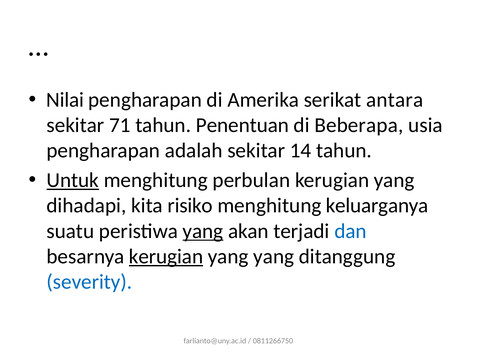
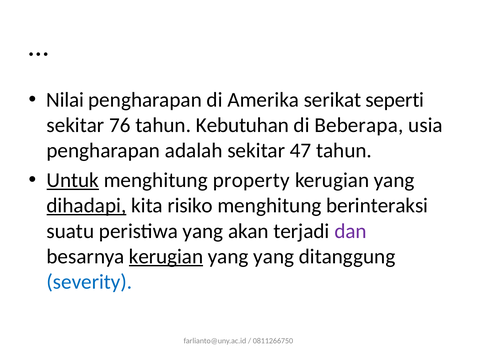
antara: antara -> seperti (395, 100)
71: 71 -> 76 (120, 126)
Penentuan: Penentuan -> Kebutuhan (242, 126)
14: 14 -> 47 (301, 151)
perbulan: perbulan -> property (251, 181)
dihadapi underline: none -> present (86, 206)
keluarganya: keluarganya -> berinteraksi (377, 206)
yang underline: present -> none (203, 232)
dan colour: blue -> purple (351, 232)
